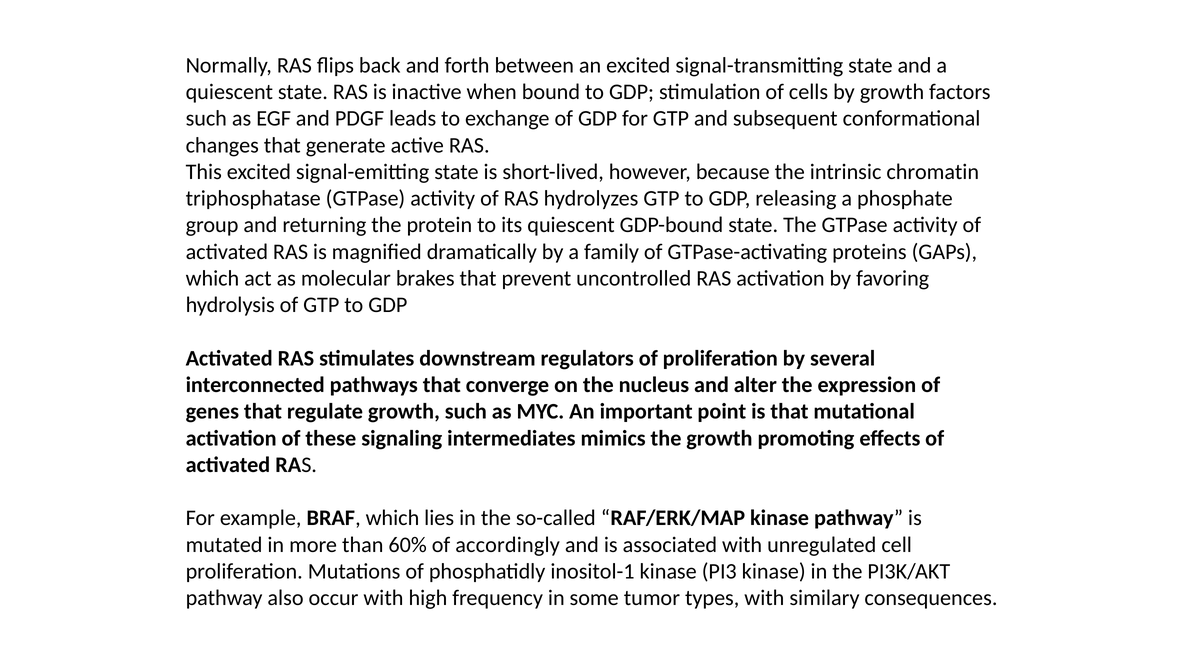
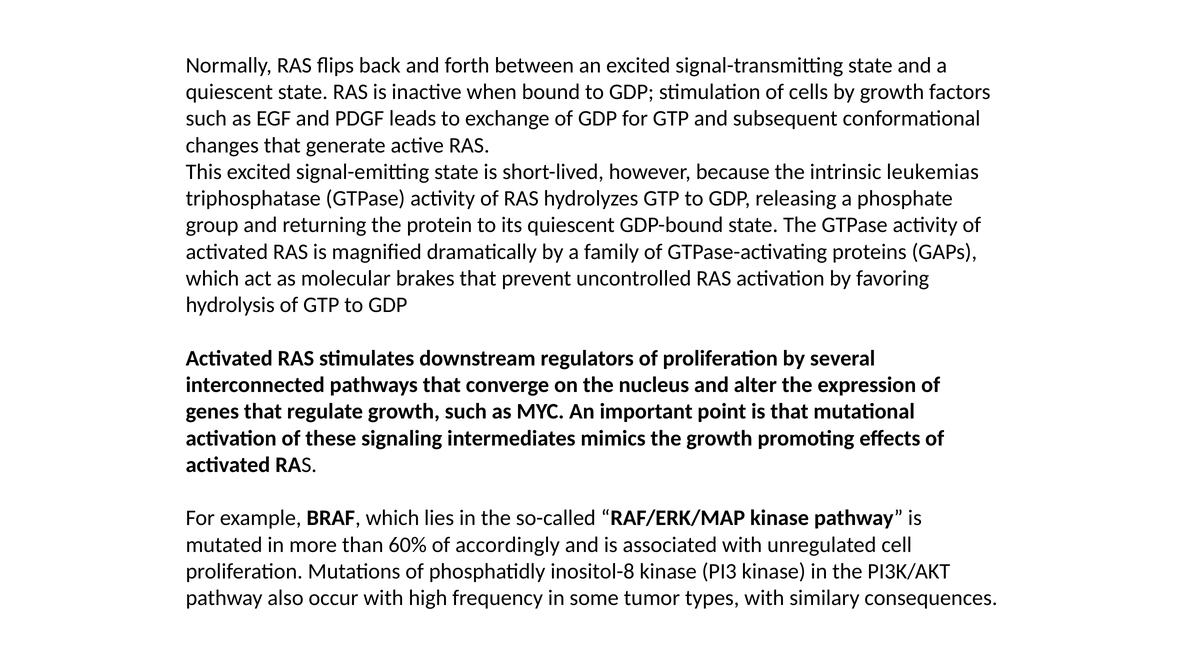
chromatin: chromatin -> leukemias (933, 172)
inositol-1: inositol-1 -> inositol-8 (593, 571)
